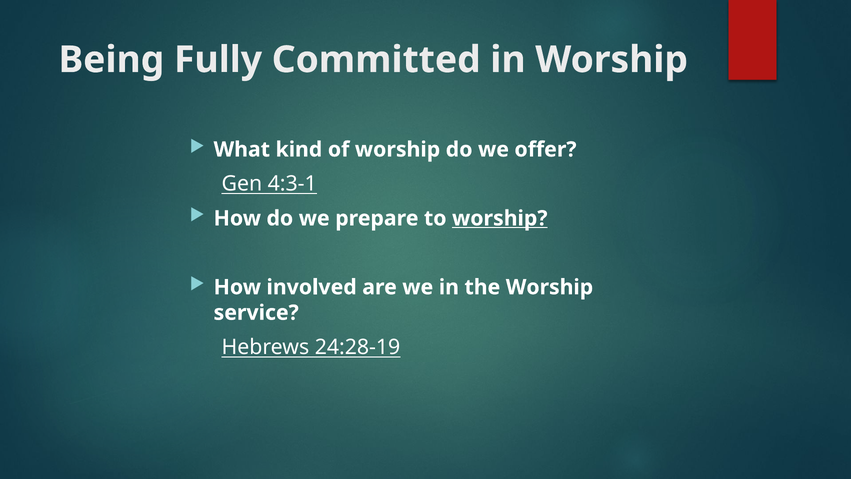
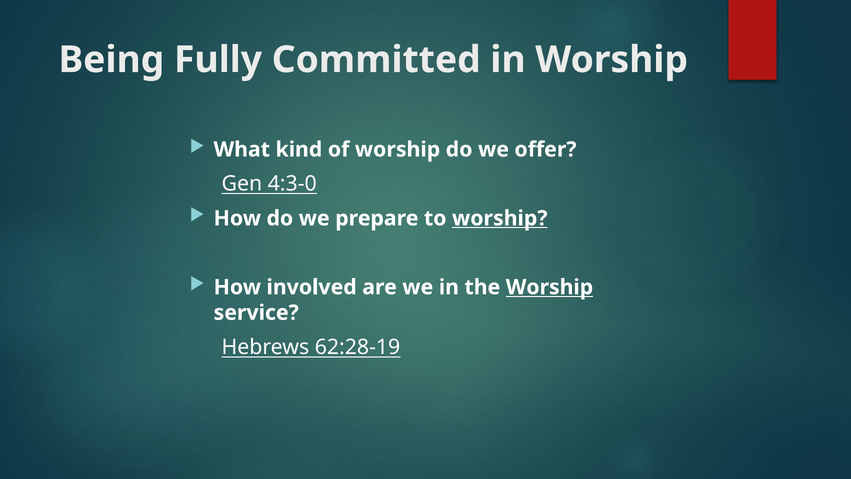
4:3-1: 4:3-1 -> 4:3-0 (292, 184)
Worship underline: none -> present (549, 287)
24:28-19: 24:28-19 -> 62:28-19 (358, 347)
